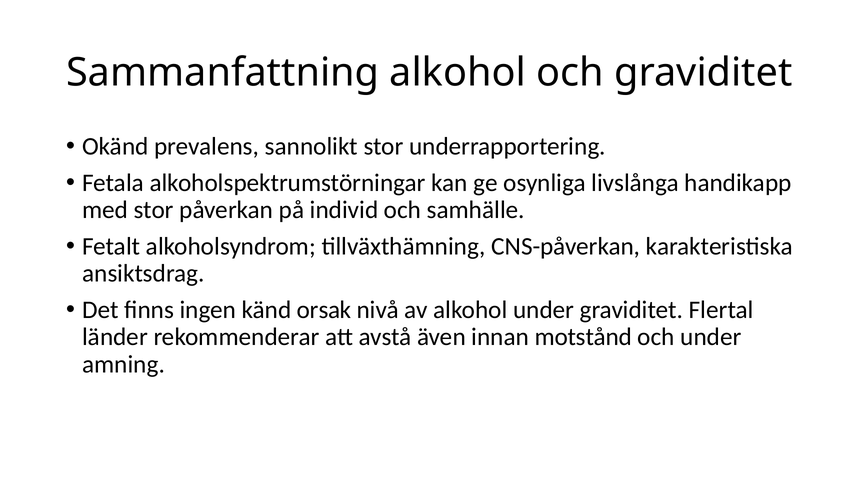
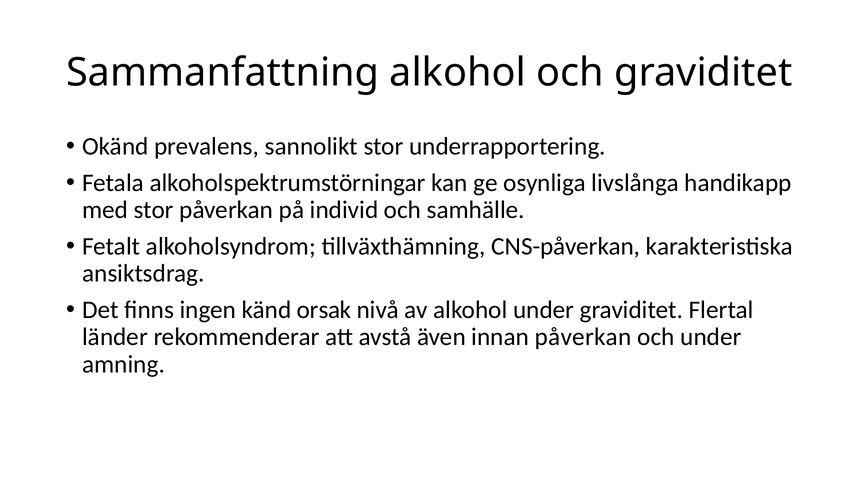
innan motstånd: motstånd -> påverkan (583, 337)
